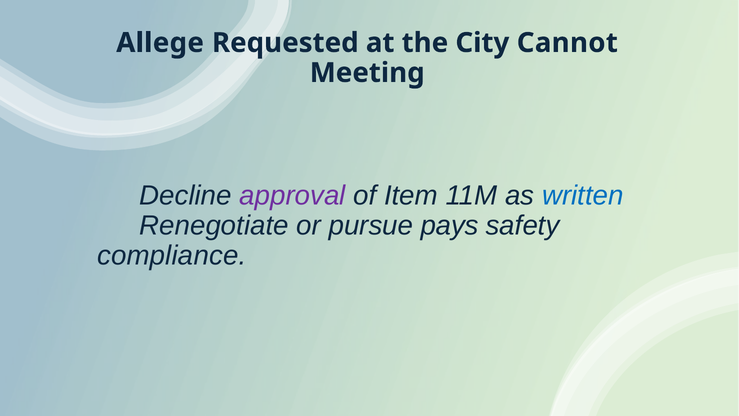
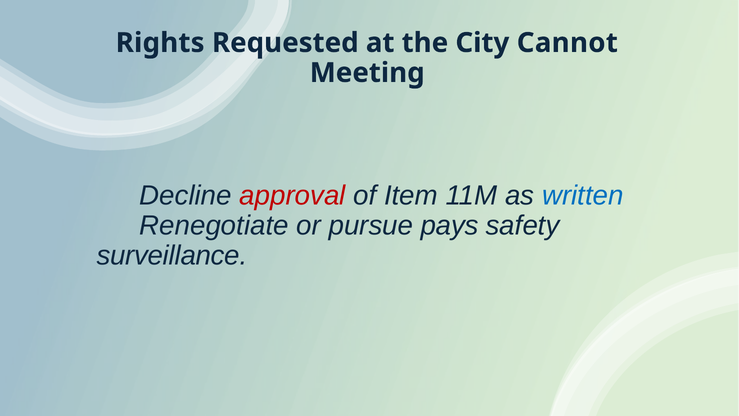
Allege: Allege -> Rights (160, 43)
approval colour: purple -> red (292, 195)
compliance: compliance -> surveillance (172, 255)
